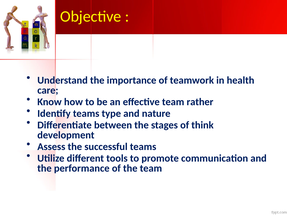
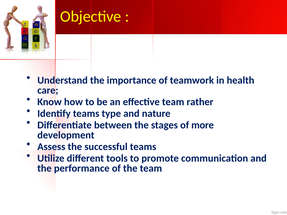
think: think -> more (203, 125)
